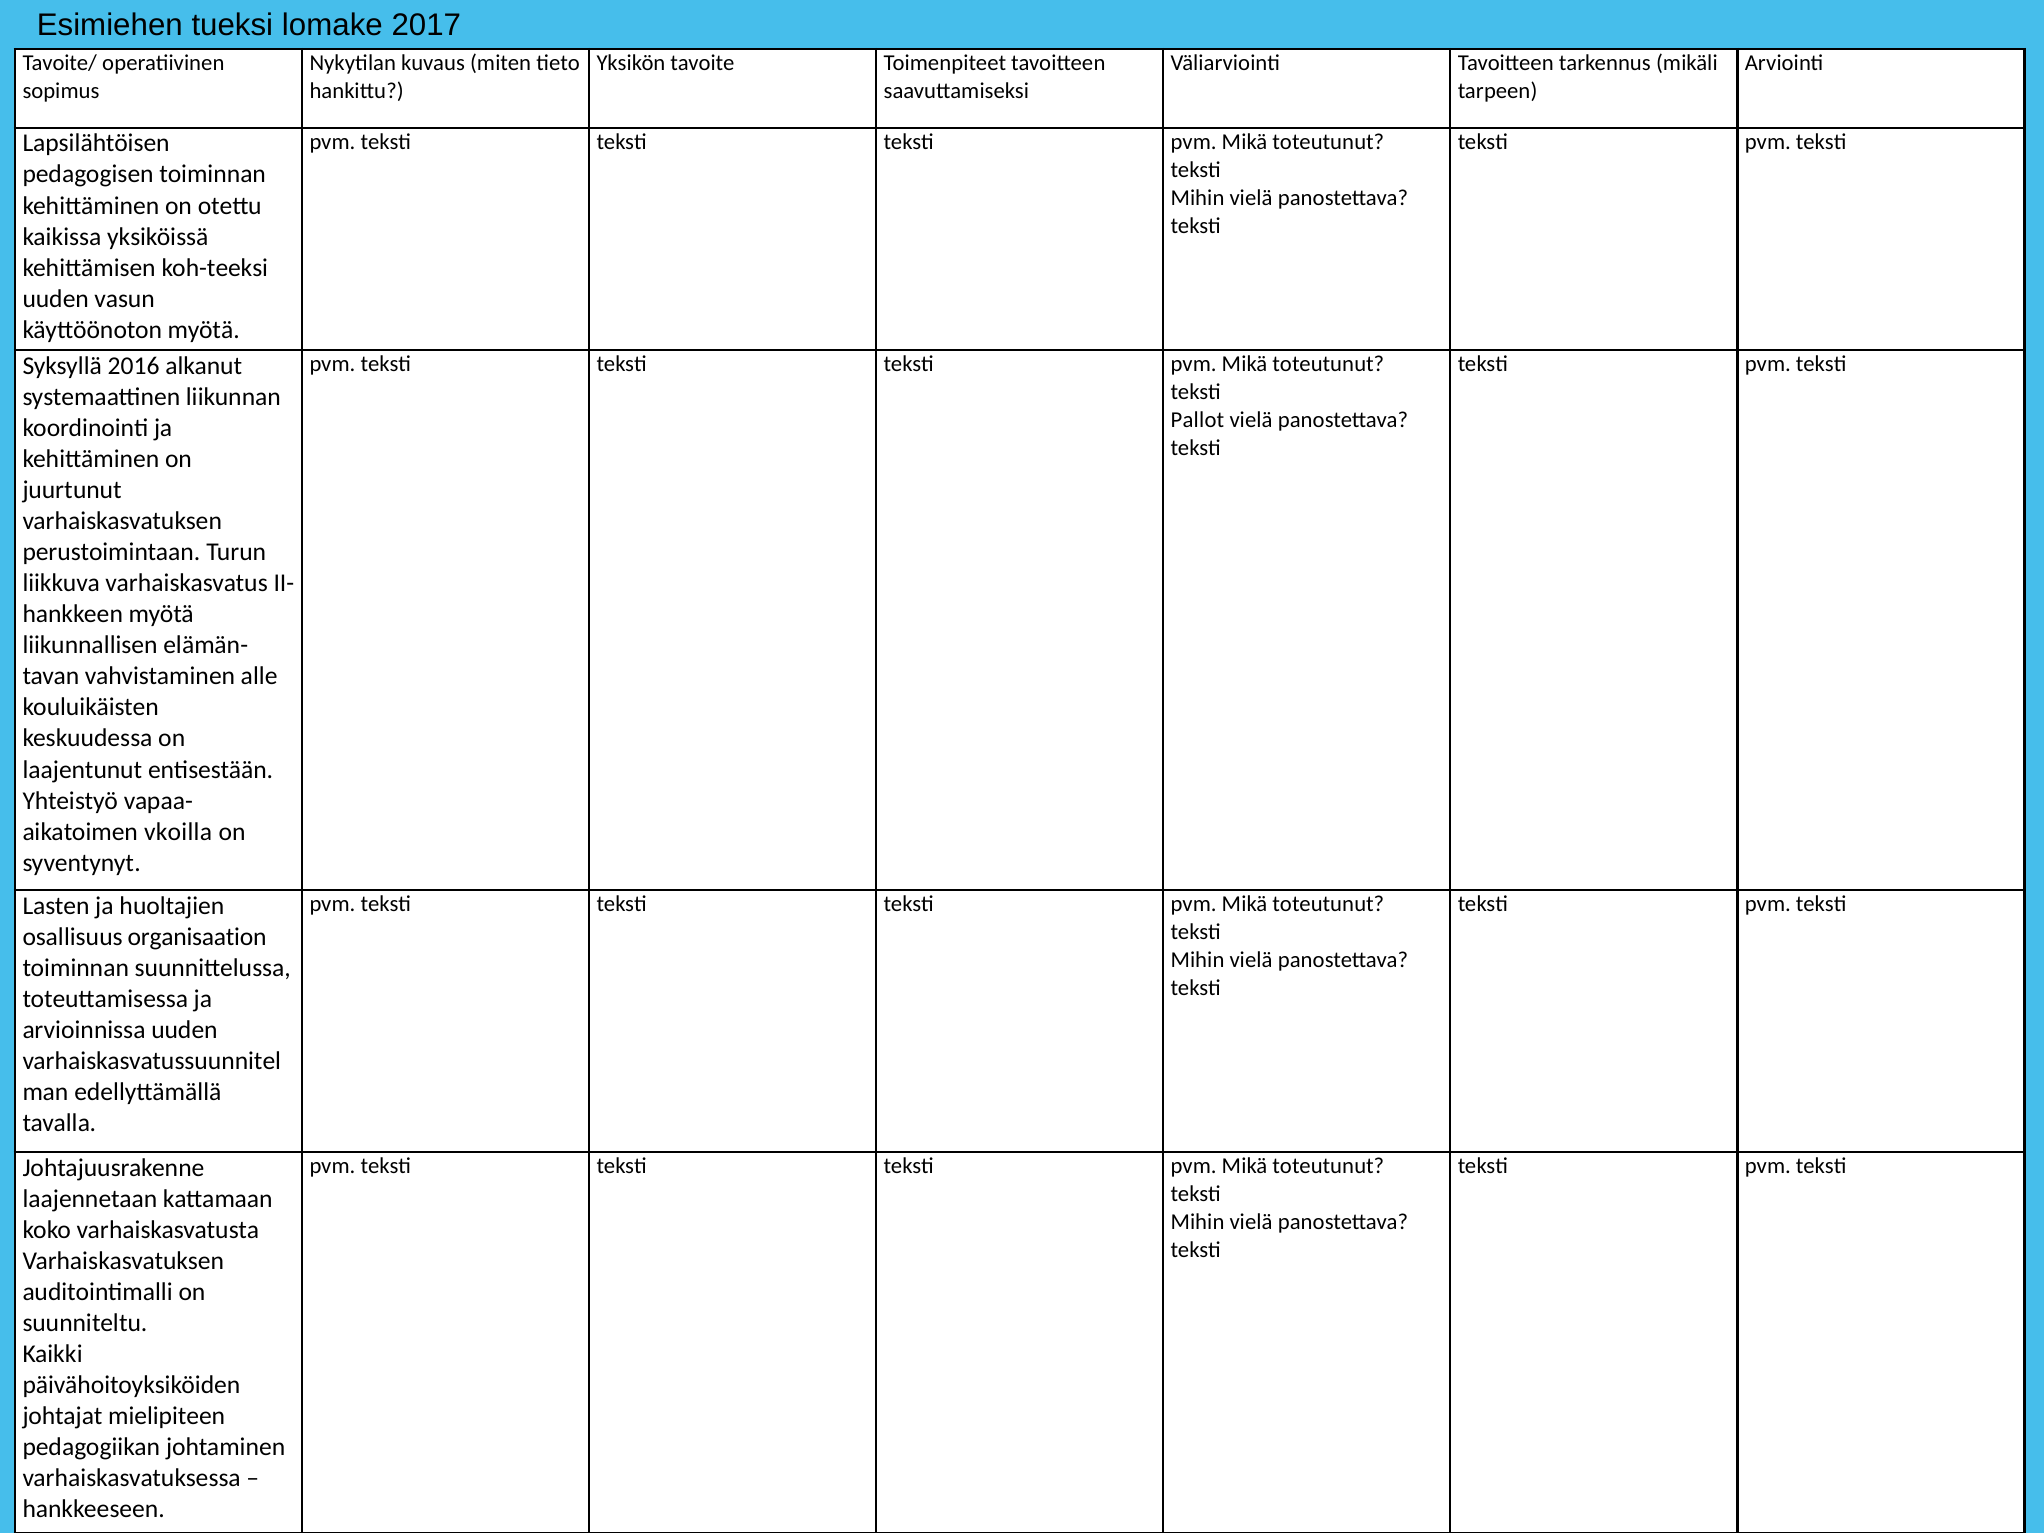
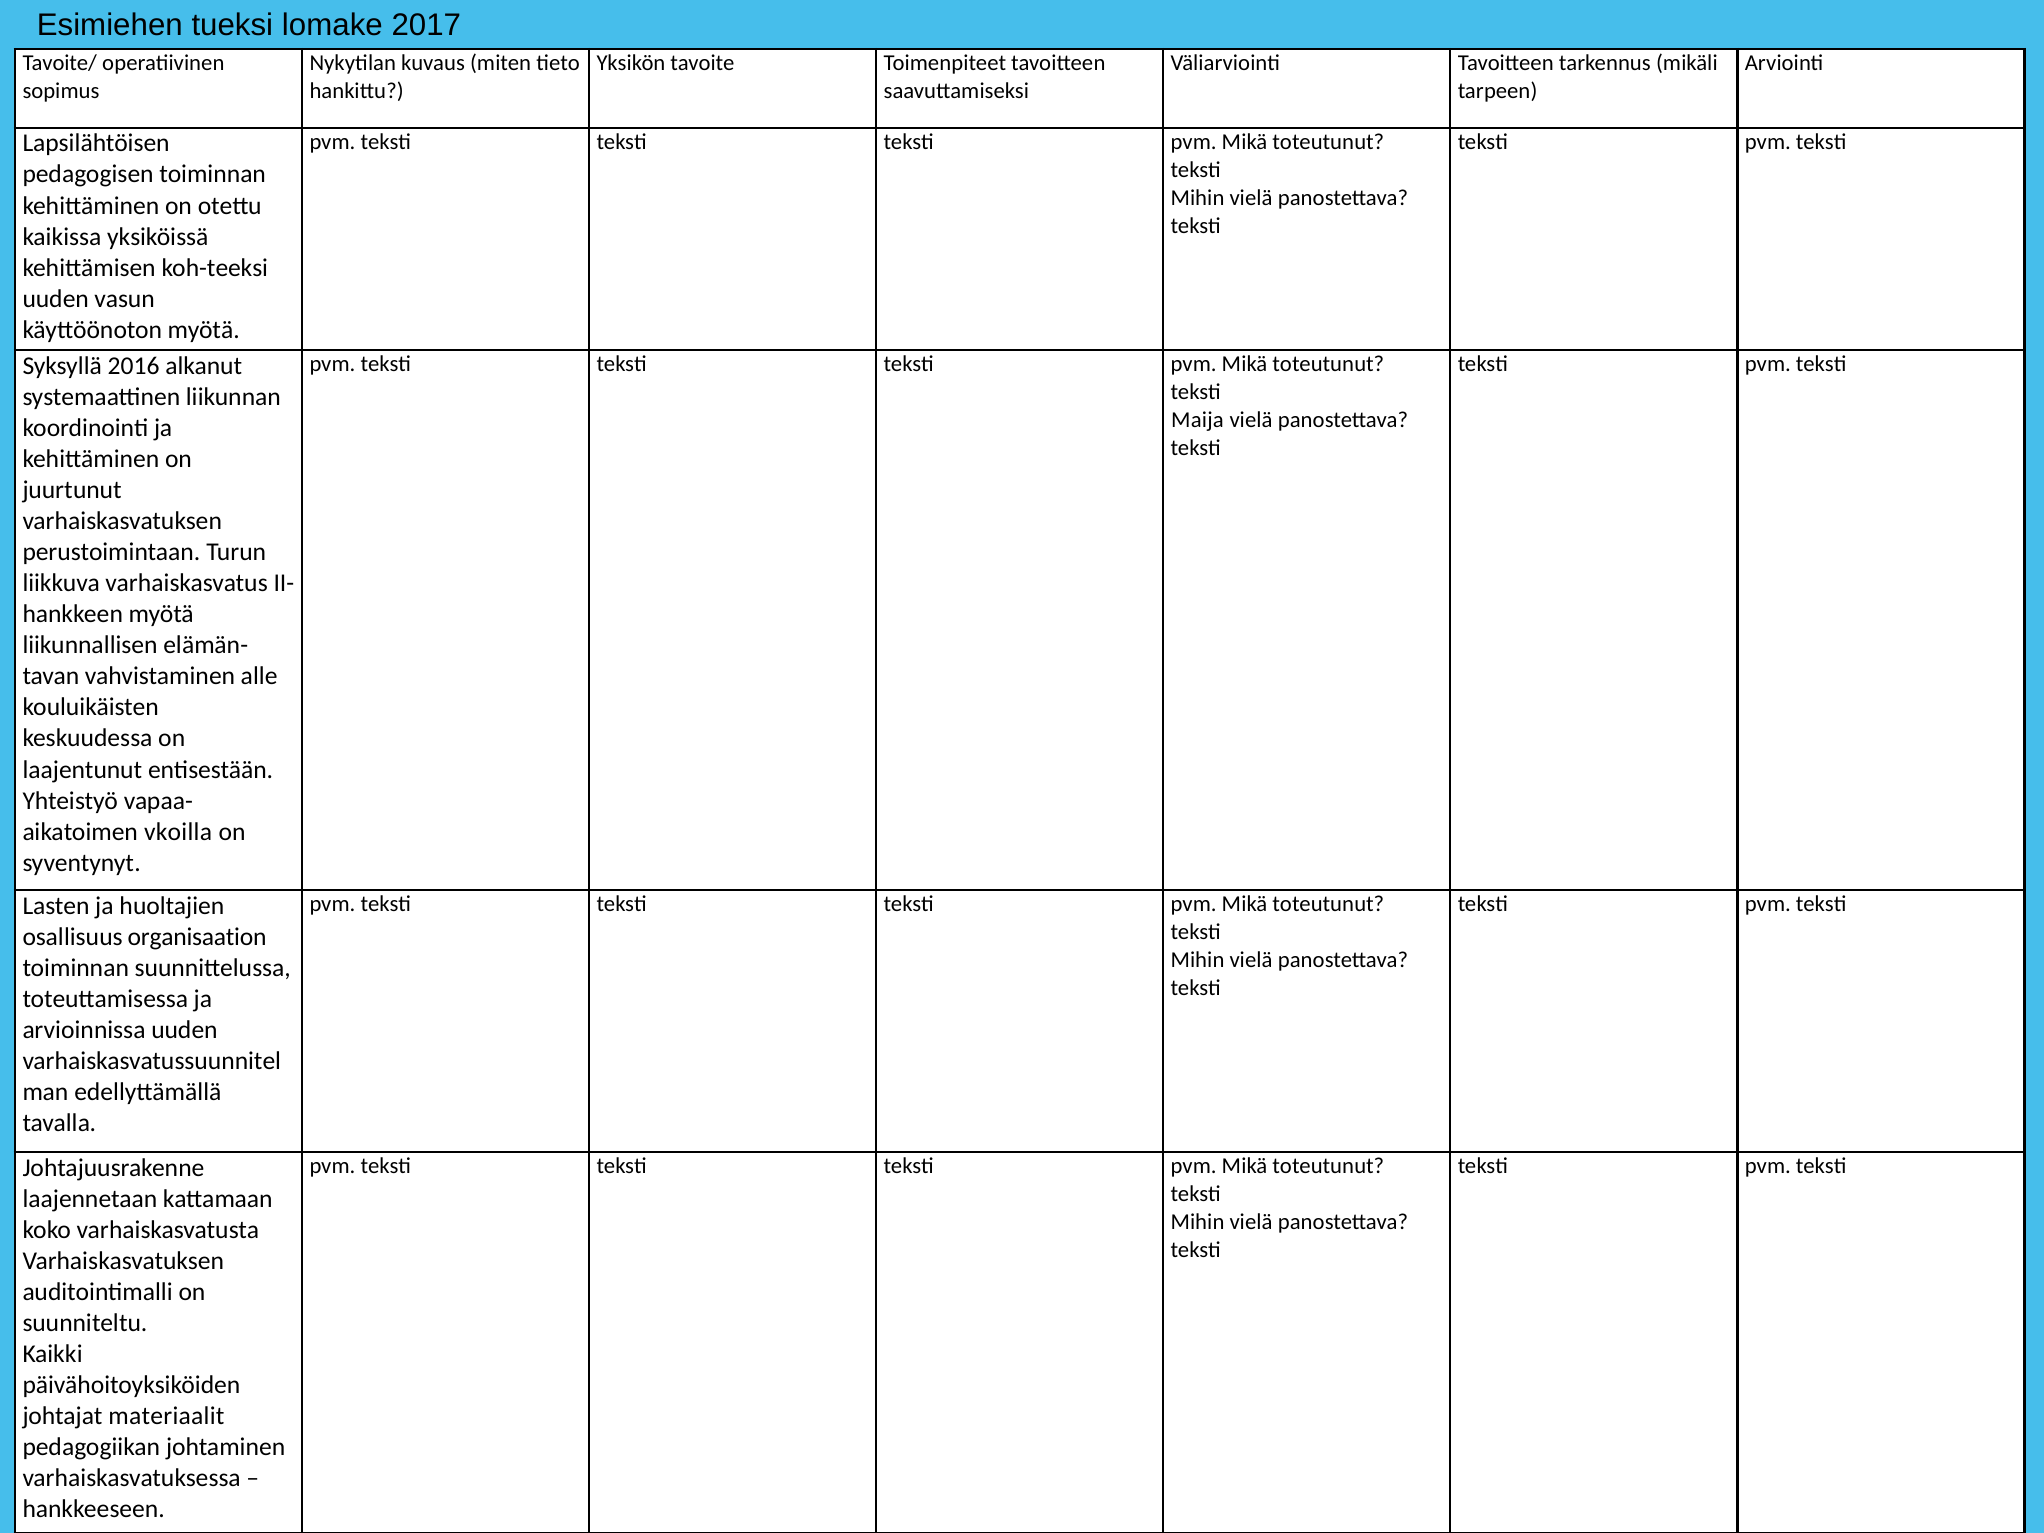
Pallot: Pallot -> Maija (1197, 420)
mielipiteen: mielipiteen -> materiaalit (166, 1416)
